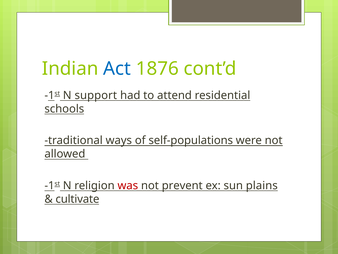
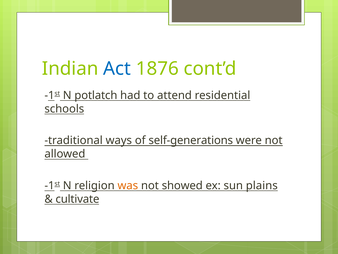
support: support -> potlatch (96, 95)
self-populations: self-populations -> self-generations (191, 140)
was colour: red -> orange (128, 185)
prevent: prevent -> showed (182, 185)
